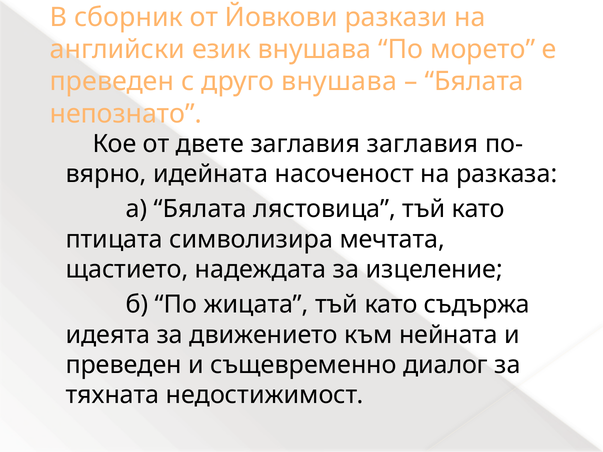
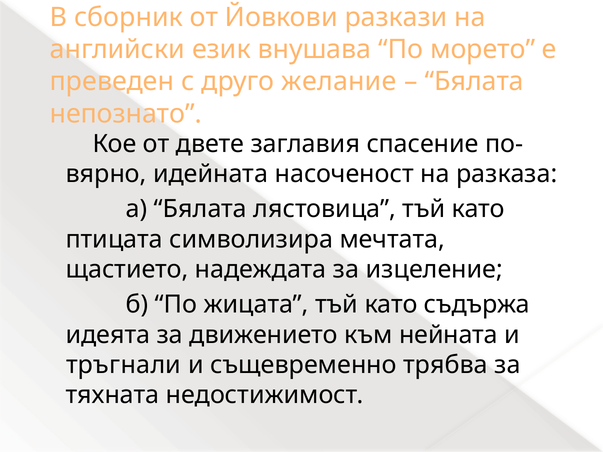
друго внушава: внушава -> желание (339, 82)
заглавия заглавия: заглавия -> спасение (423, 144)
преведен: преведен -> тръгнали (124, 365)
диалог: диалог -> трябва (446, 365)
